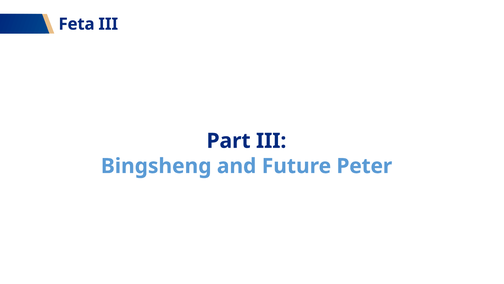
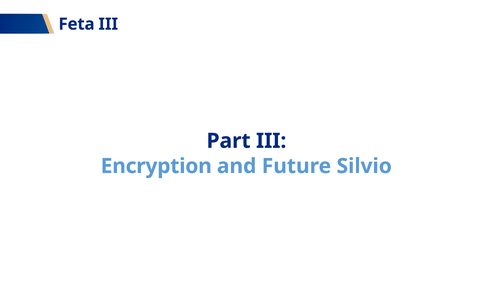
Bingsheng: Bingsheng -> Encryption (156, 166)
Peter: Peter -> Silvio (364, 166)
